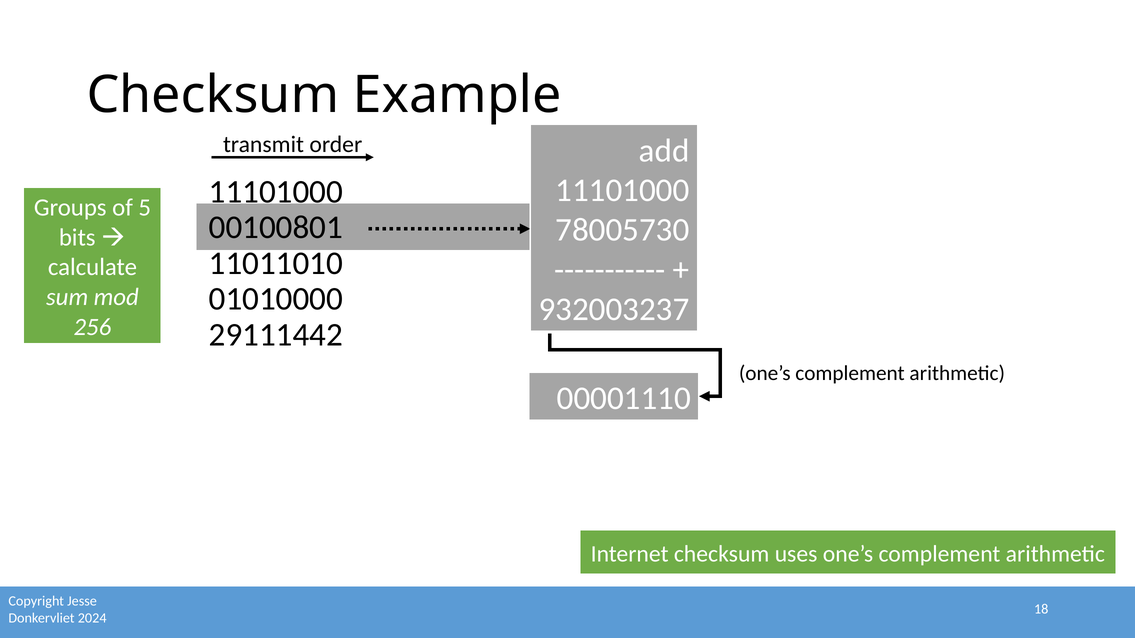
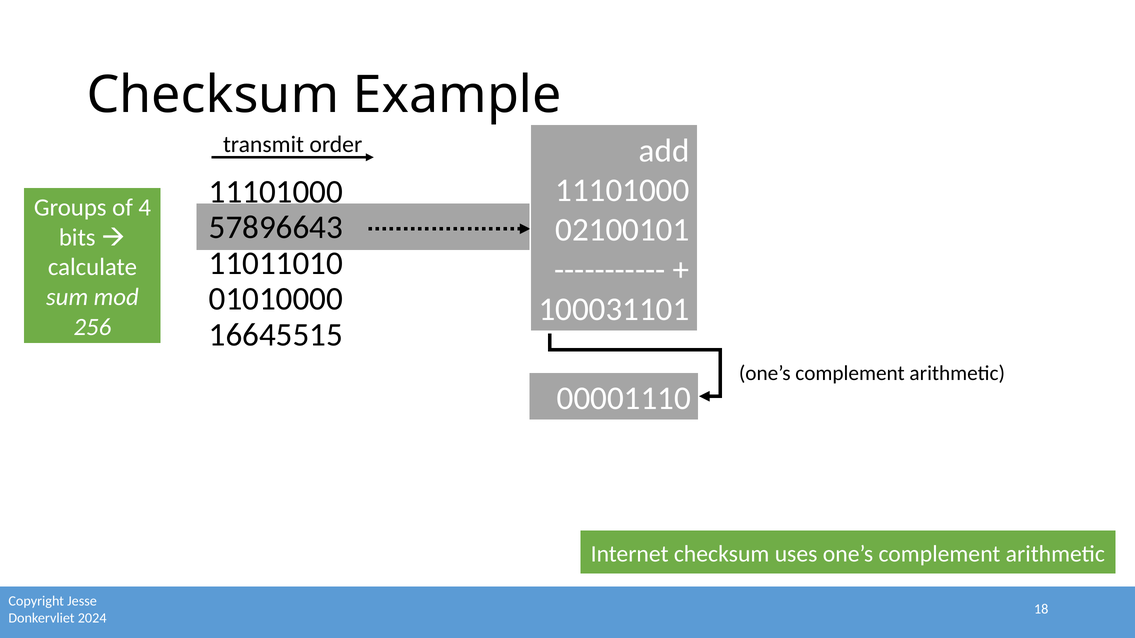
5: 5 -> 4 (145, 208)
00100801: 00100801 -> 57896643 (276, 228)
78005730: 78005730 -> 02100101 (622, 230)
932003237: 932003237 -> 100031101 (614, 310)
29111442: 29111442 -> 16645515 (276, 335)
